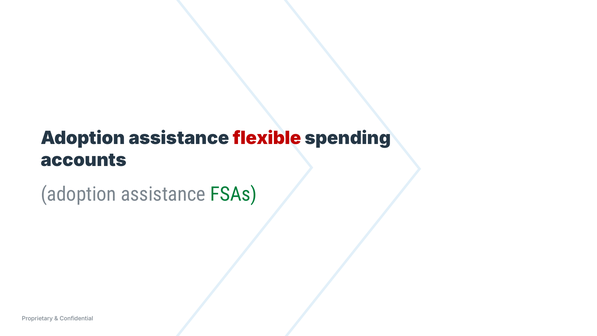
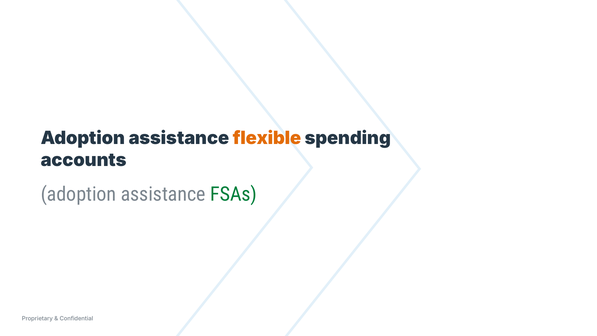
flexible colour: red -> orange (267, 138)
